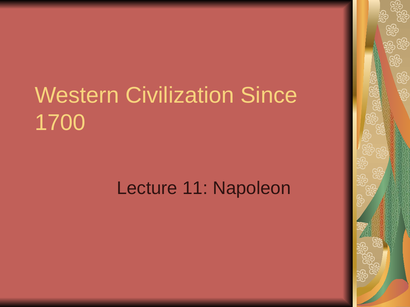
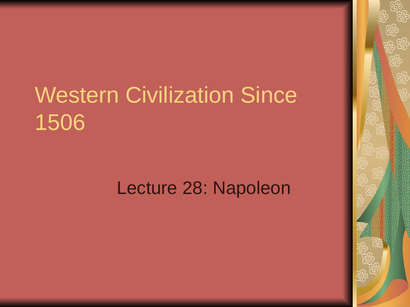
1700: 1700 -> 1506 (60, 123)
11: 11 -> 28 (195, 189)
